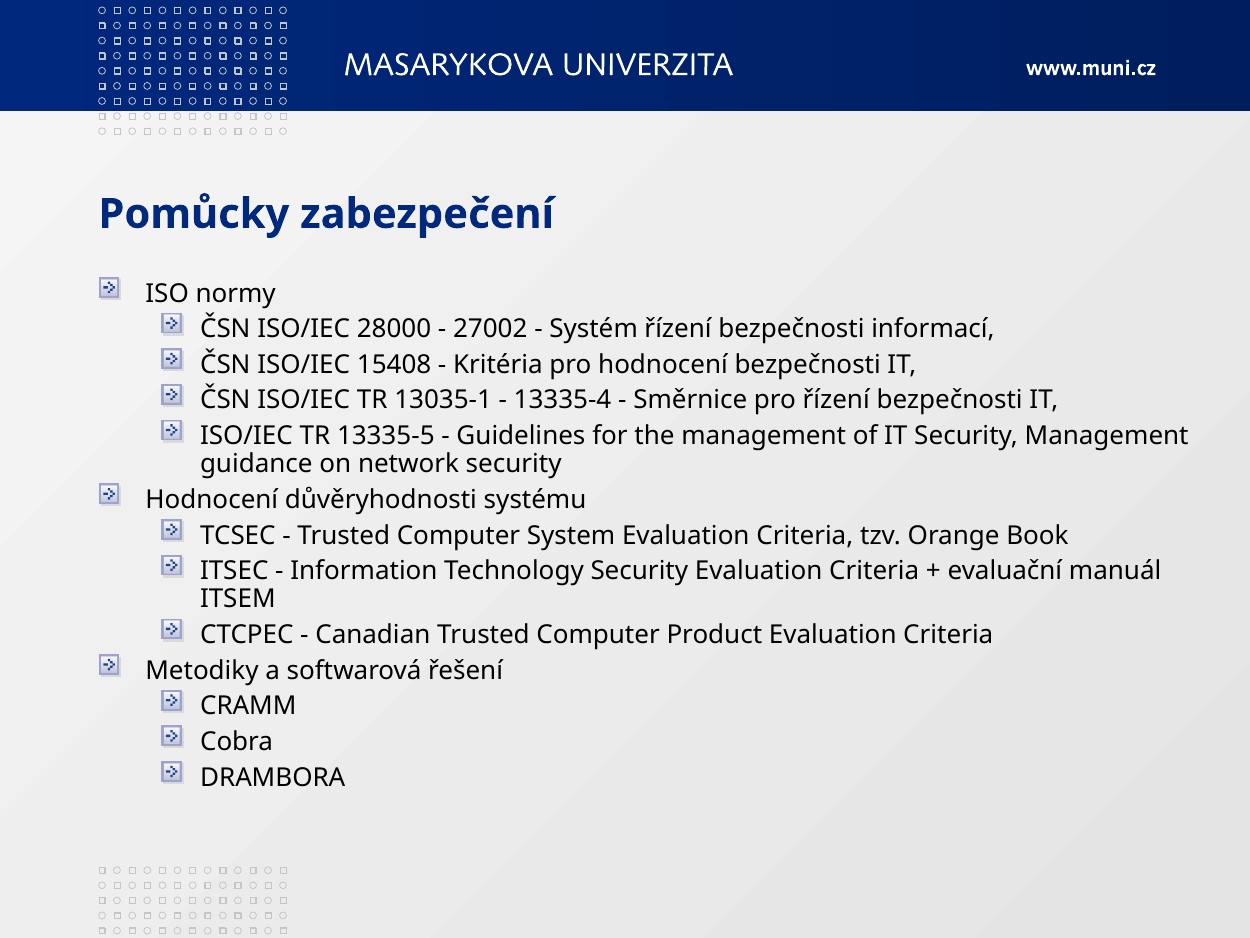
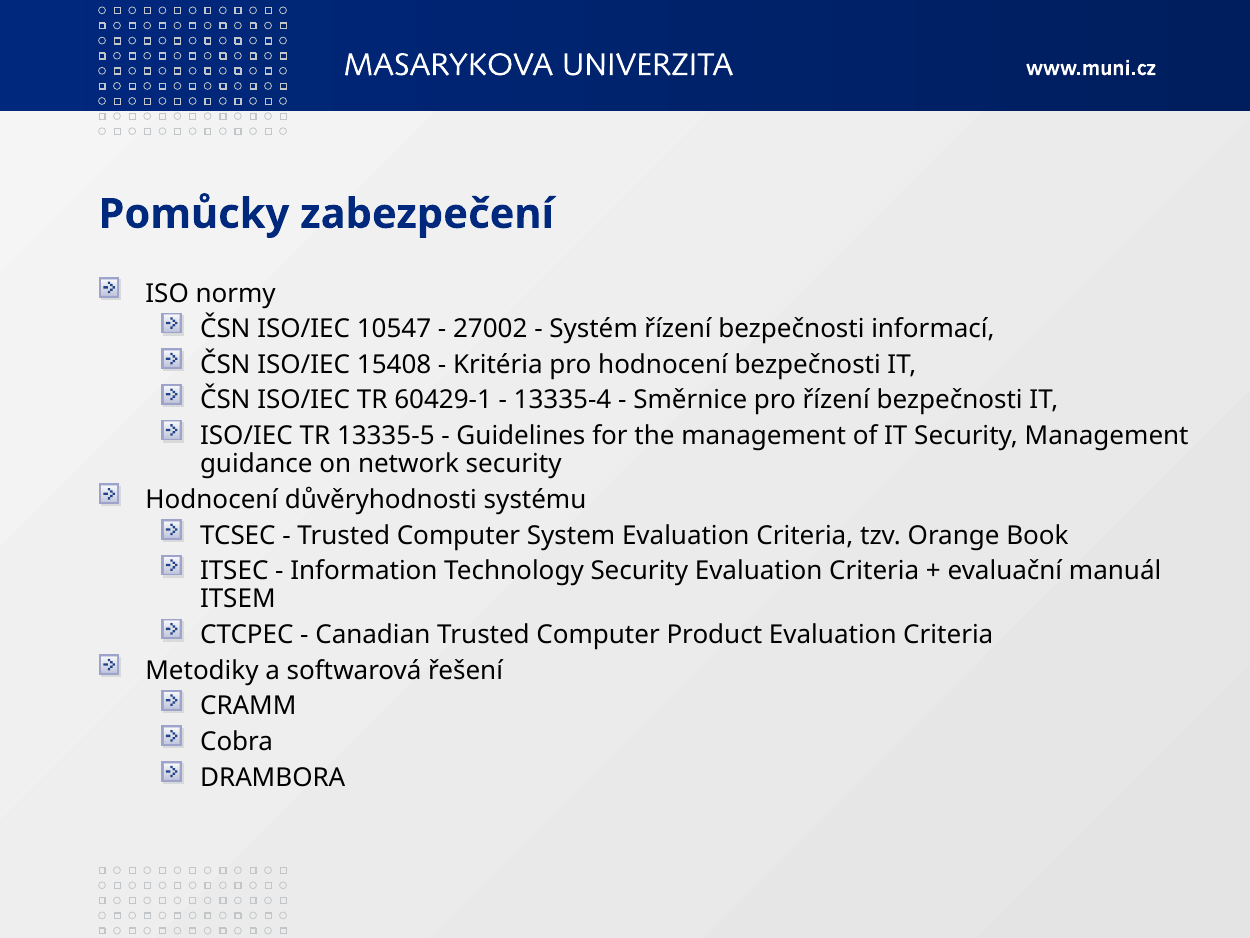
28000: 28000 -> 10547 (394, 329)
13035-1: 13035-1 -> 60429-1 (443, 400)
